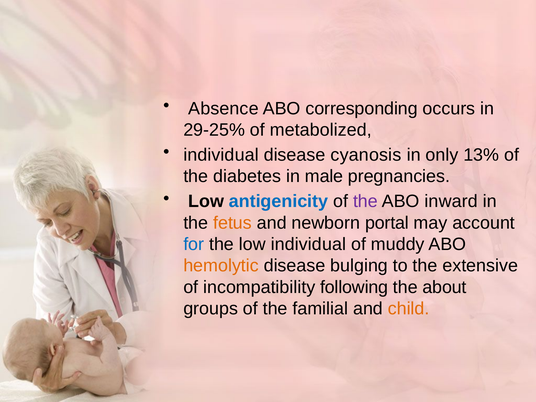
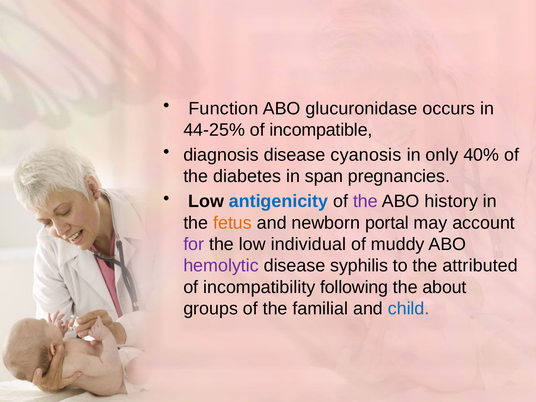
Absence: Absence -> Function (223, 108)
corresponding: corresponding -> glucuronidase (362, 108)
29-25%: 29-25% -> 44-25% (214, 130)
metabolized: metabolized -> incompatible (321, 130)
individual: individual -> diagnosis (221, 155)
13%: 13% -> 40% (481, 155)
male: male -> span (324, 176)
inward: inward -> history (451, 201)
for colour: blue -> purple (194, 244)
hemolytic colour: orange -> purple (221, 266)
bulging: bulging -> syphilis (359, 266)
extensive: extensive -> attributed (480, 266)
child colour: orange -> blue (409, 309)
